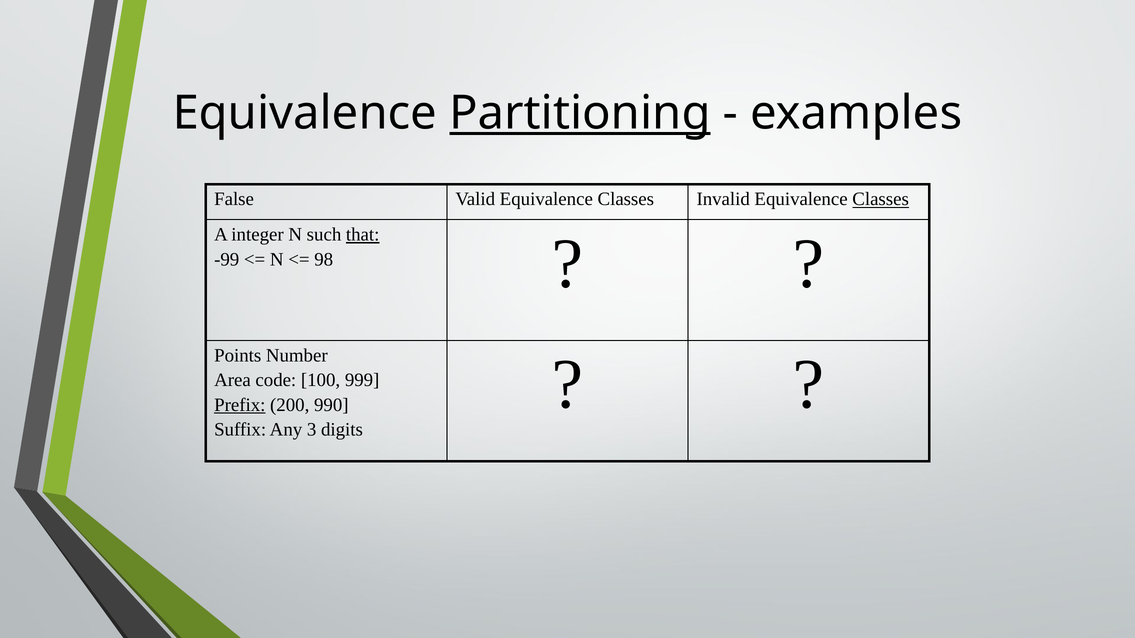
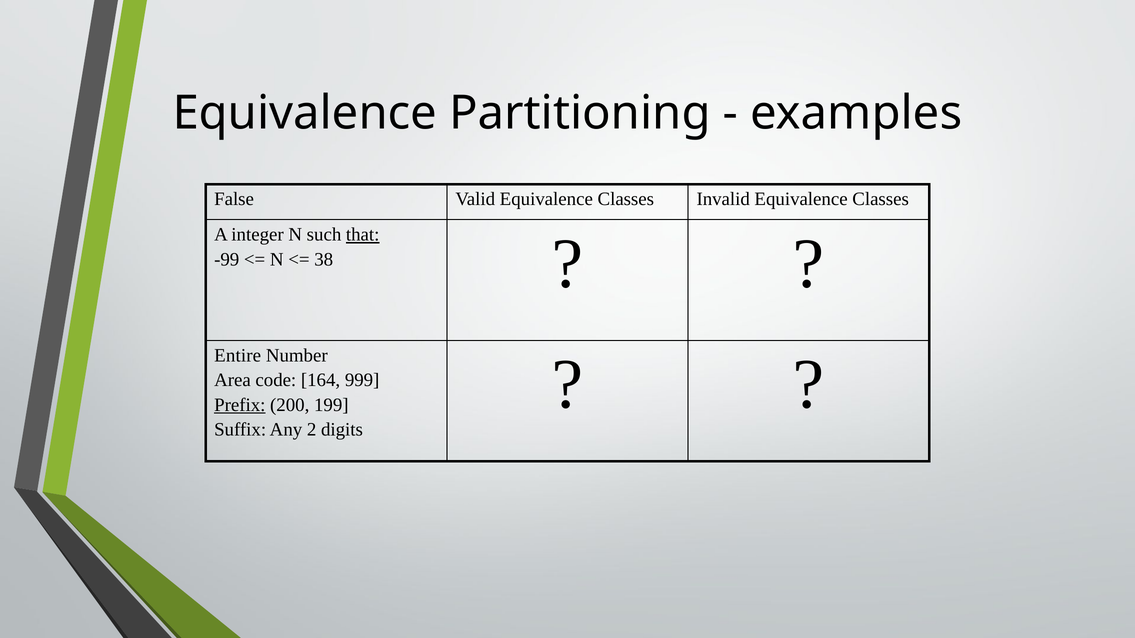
Partitioning underline: present -> none (580, 113)
Classes underline: present -> none (881, 199)
98: 98 -> 38 (324, 260)
Points: Points -> Entire (238, 356)
100: 100 -> 164 (321, 380)
990: 990 -> 199 (331, 405)
3: 3 -> 2 (312, 430)
